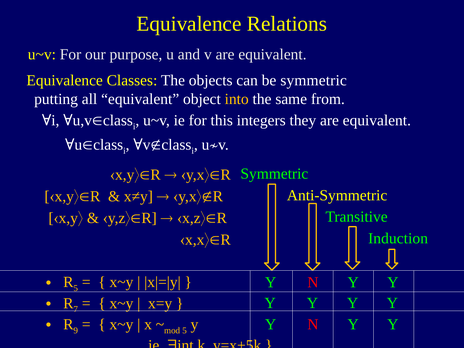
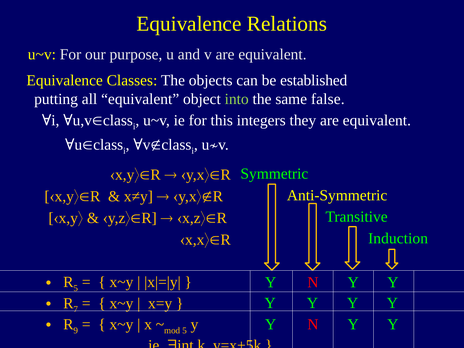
be symmetric: symmetric -> established (314, 80)
into colour: yellow -> light green (237, 99)
from: from -> false (328, 99)
